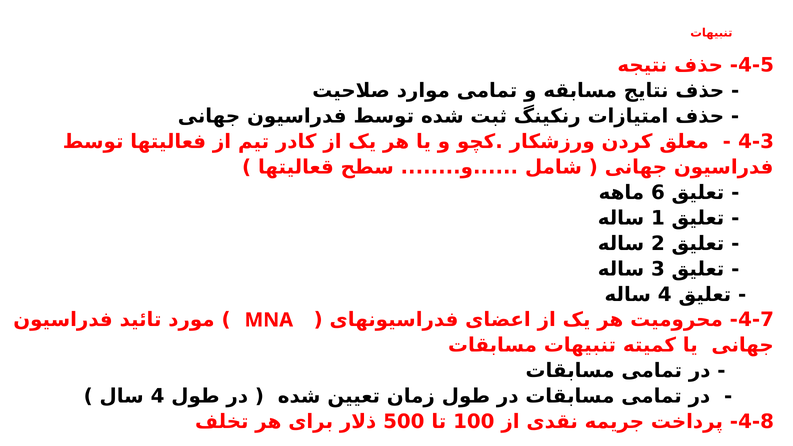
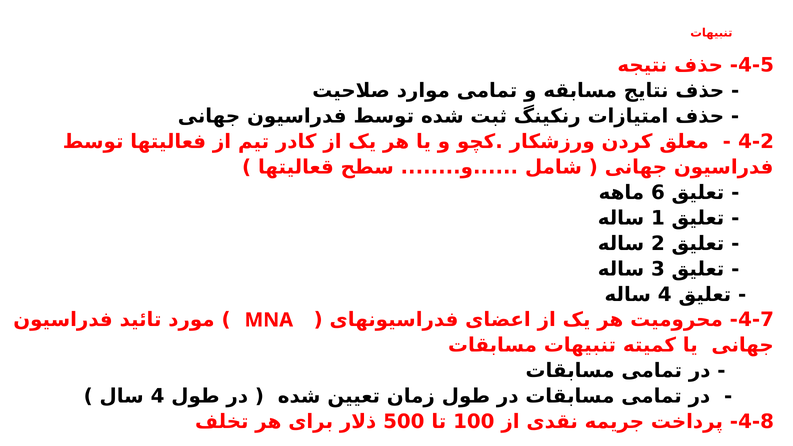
4-3: 4-3 -> 4-2 (756, 142)
